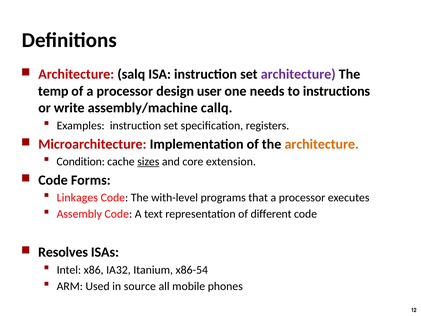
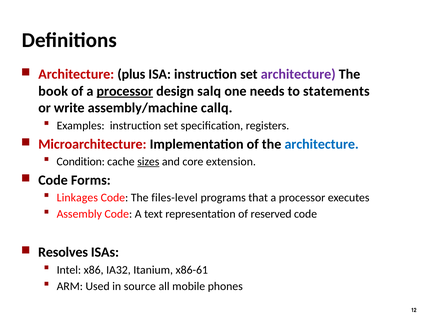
salq: salq -> plus (131, 74)
temp: temp -> book (53, 91)
processor underline: none -> present (125, 91)
user: user -> salq (209, 91)
instructions: instructions -> statements (336, 91)
architecture colour: orange -> blue (322, 144)
with-level: with-level -> files-level (175, 198)
different: different -> reserved (271, 214)
x86-54: x86-54 -> x86-61 (192, 270)
